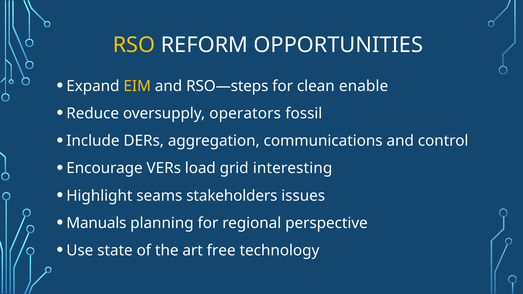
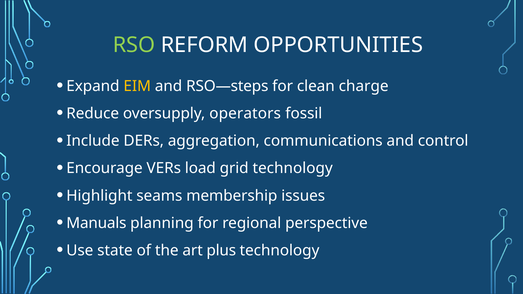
RSO colour: yellow -> light green (134, 45)
enable: enable -> charge (364, 86)
grid interesting: interesting -> technology (293, 168)
stakeholders: stakeholders -> membership (232, 196)
free: free -> plus (221, 251)
